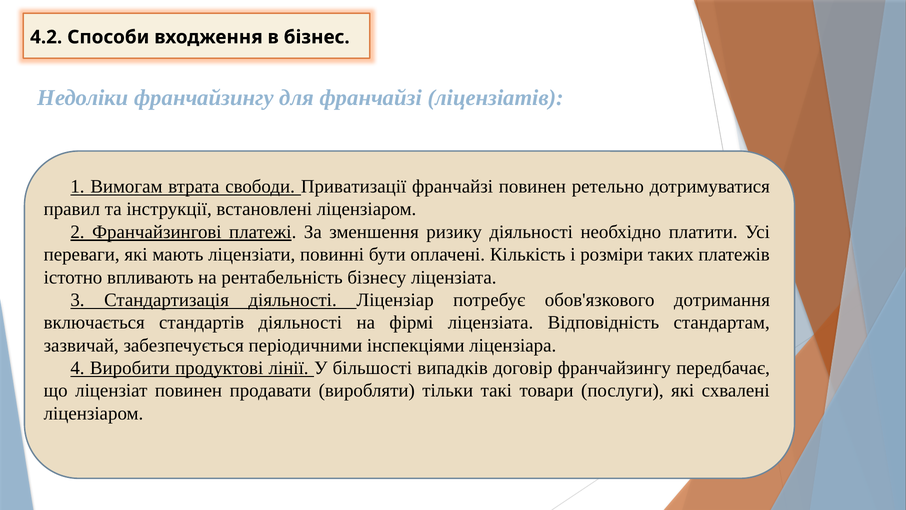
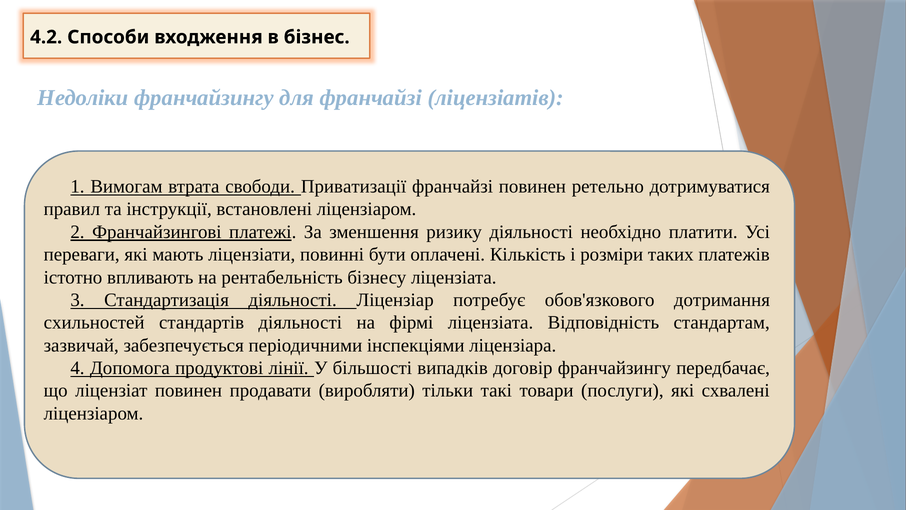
включається: включається -> схильностей (94, 322)
Виробити: Виробити -> Допомога (130, 368)
